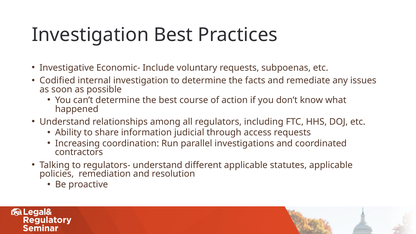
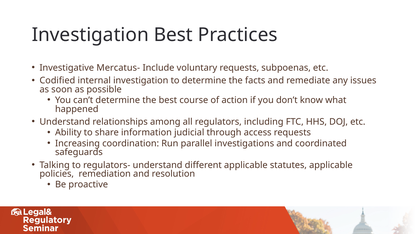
Economic-: Economic- -> Mercatus- (118, 68)
contractors: contractors -> safeguards (79, 152)
